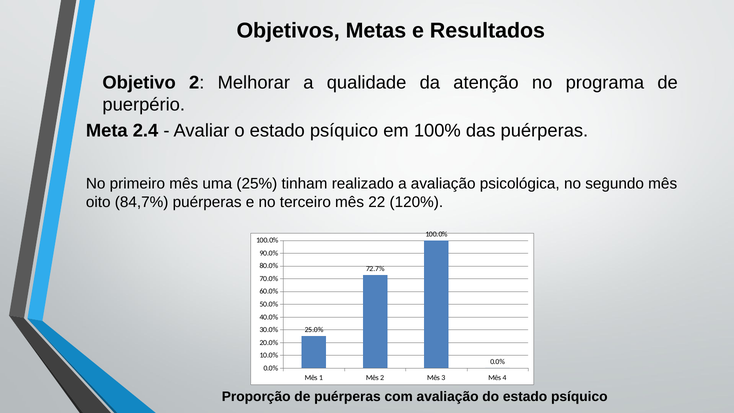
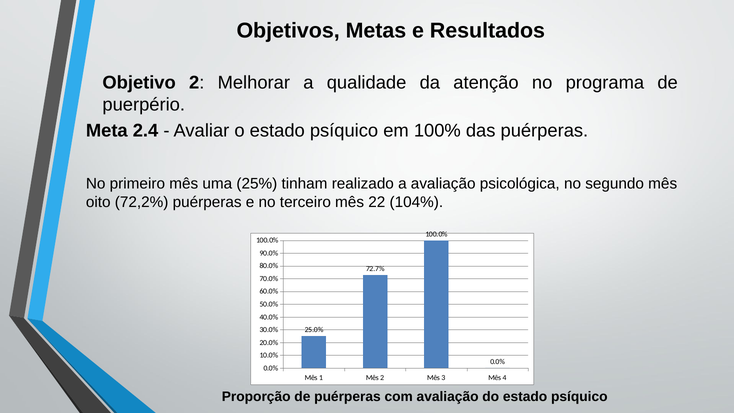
84,7%: 84,7% -> 72,2% (142, 202)
120%: 120% -> 104% (416, 202)
